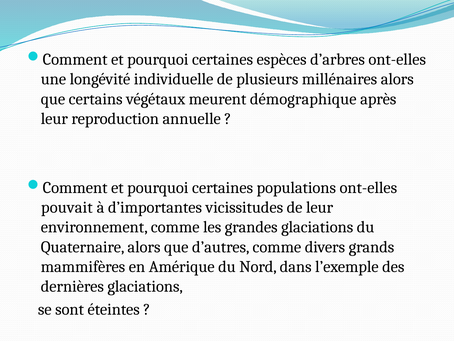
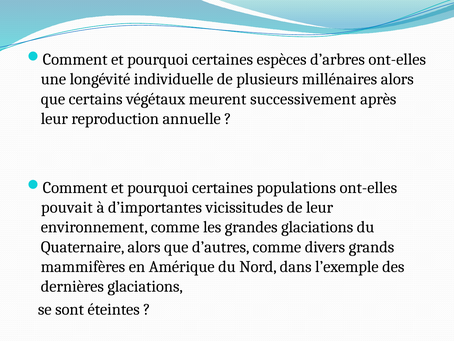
démographique: démographique -> successivement (303, 99)
